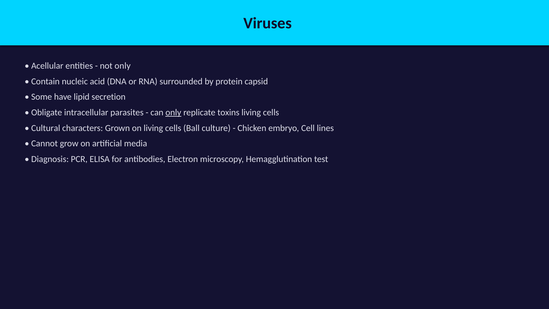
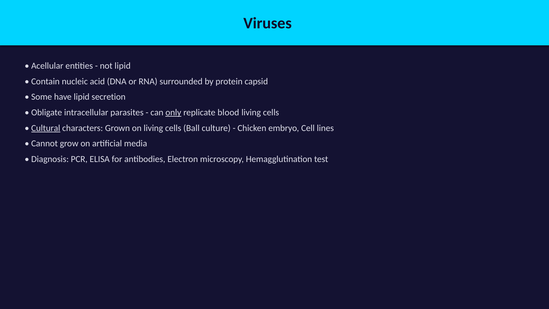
not only: only -> lipid (123, 66)
toxins: toxins -> blood (228, 112)
Cultural underline: none -> present (46, 128)
